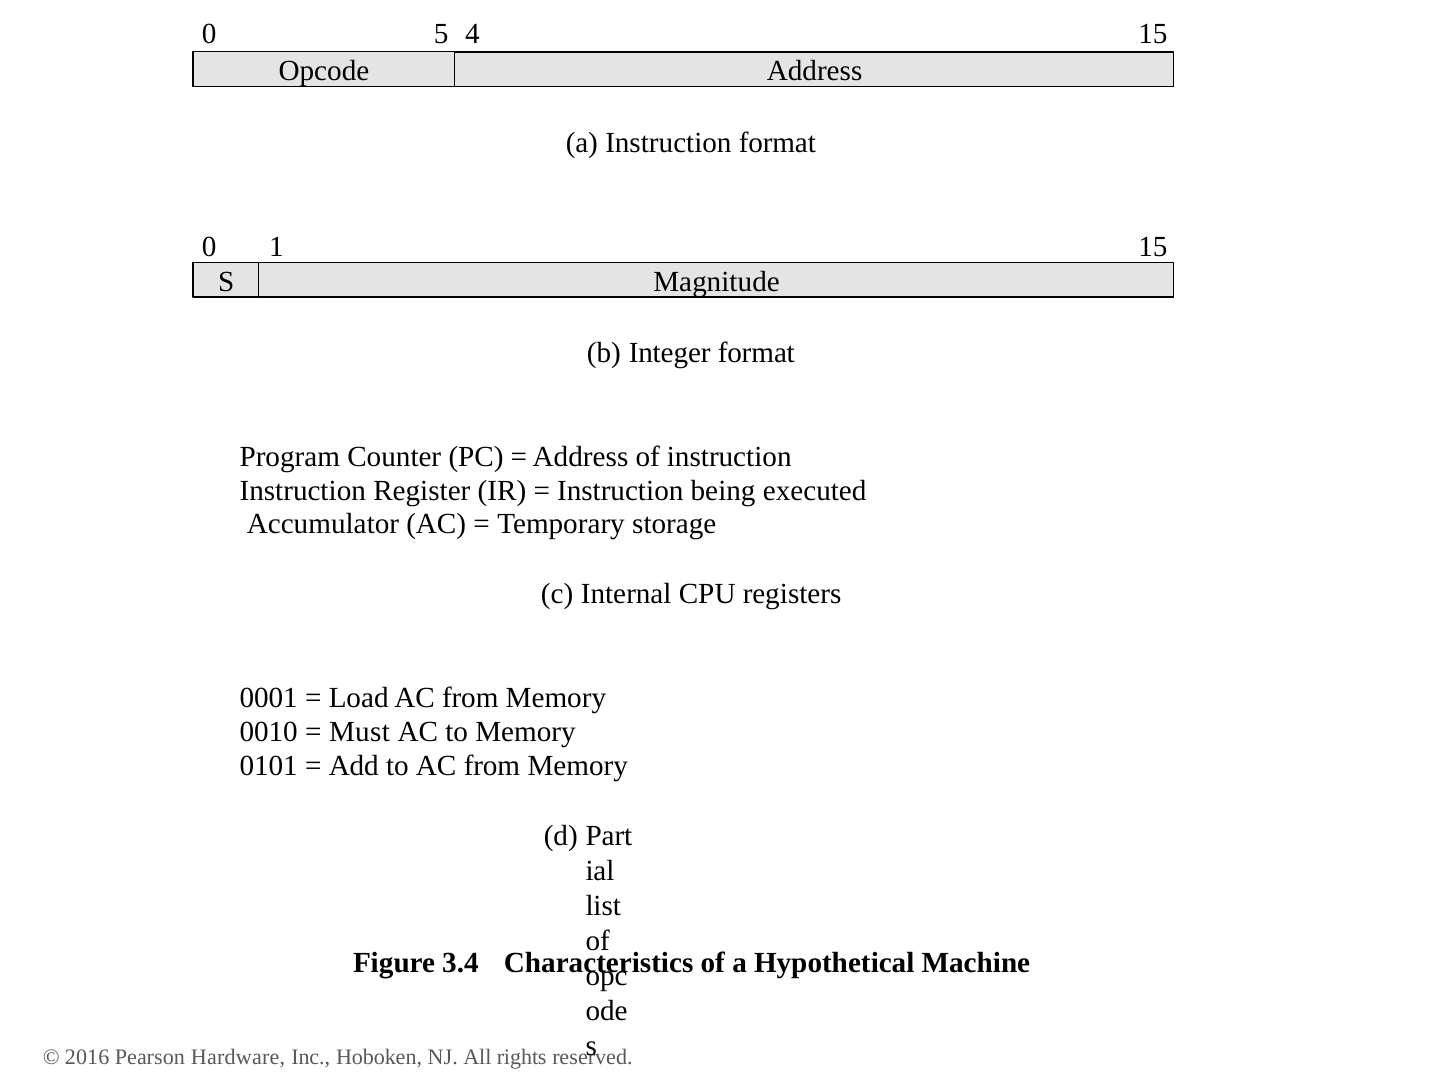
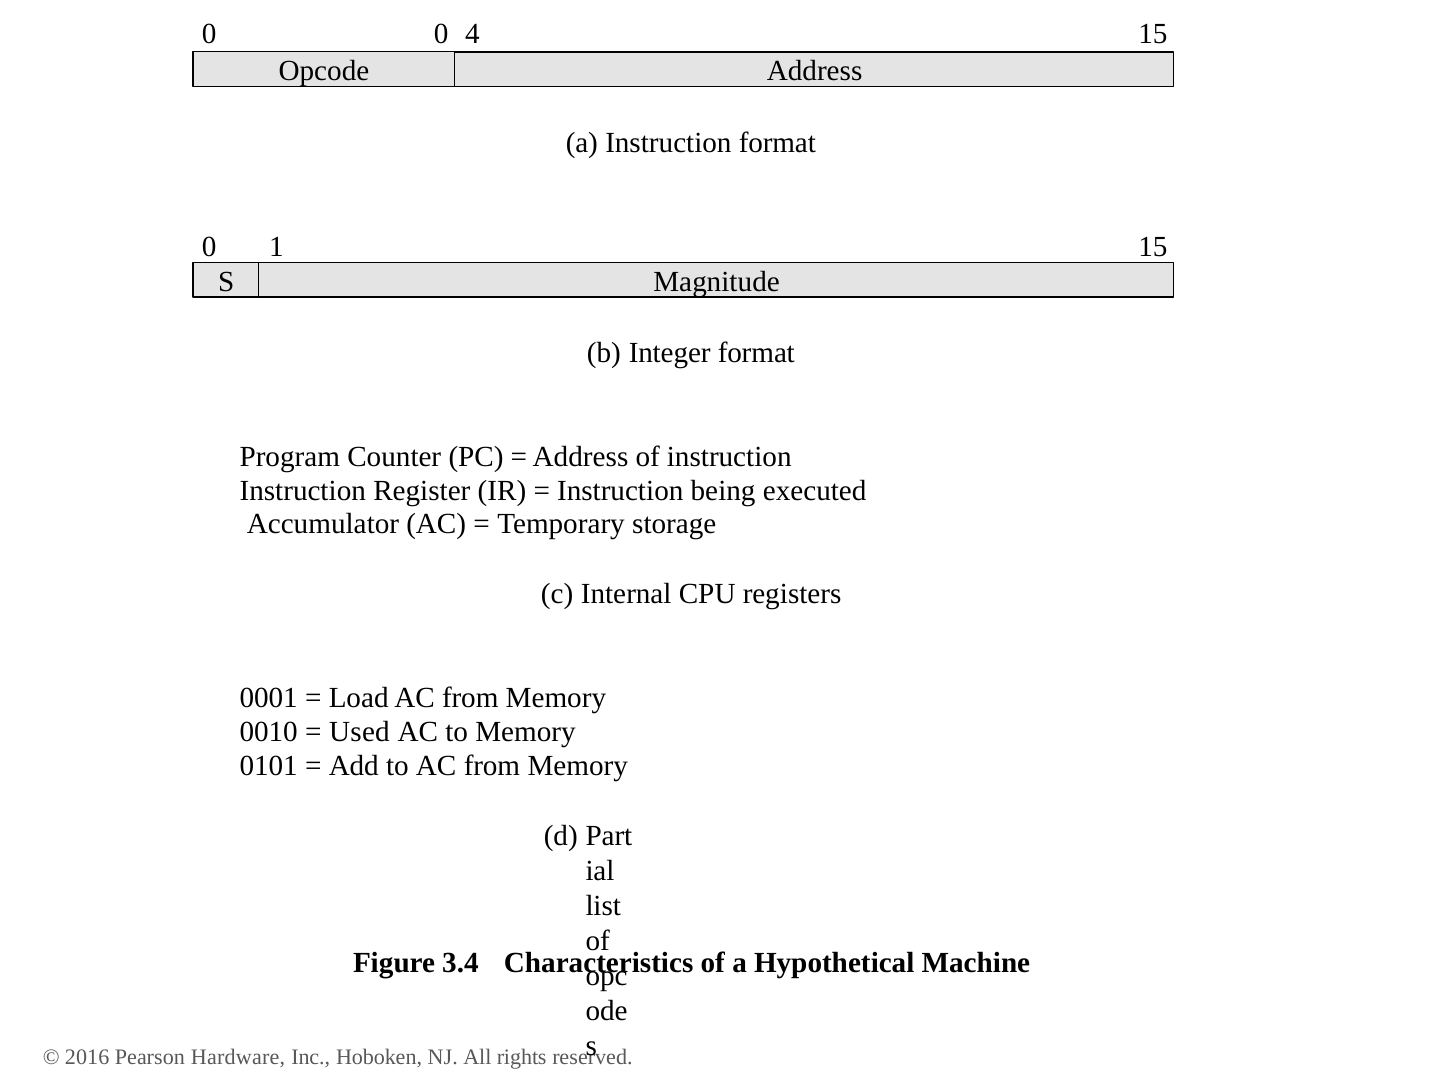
0 5: 5 -> 0 (441, 34)
Must: Must -> Used (359, 732)
